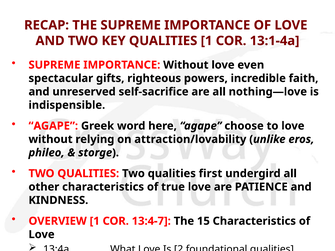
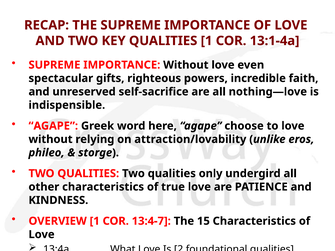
first: first -> only (211, 174)
